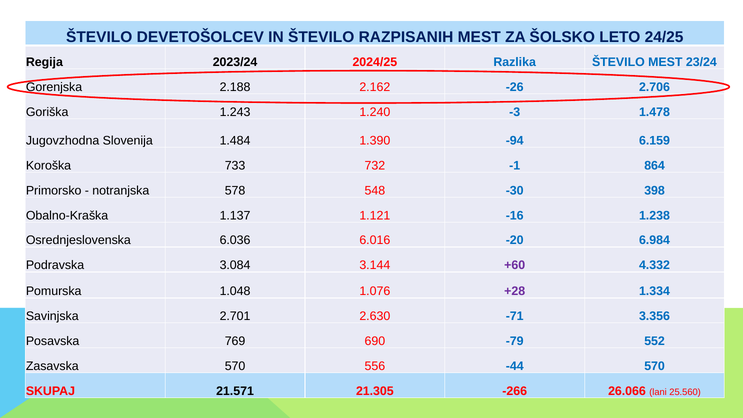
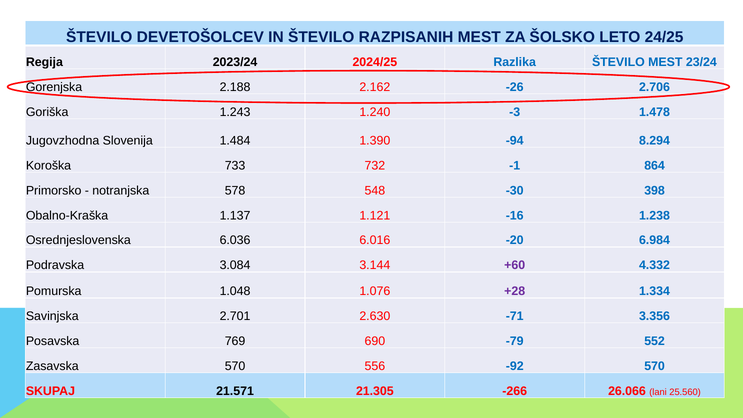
6.159: 6.159 -> 8.294 (655, 141)
-44: -44 -> -92 (515, 366)
